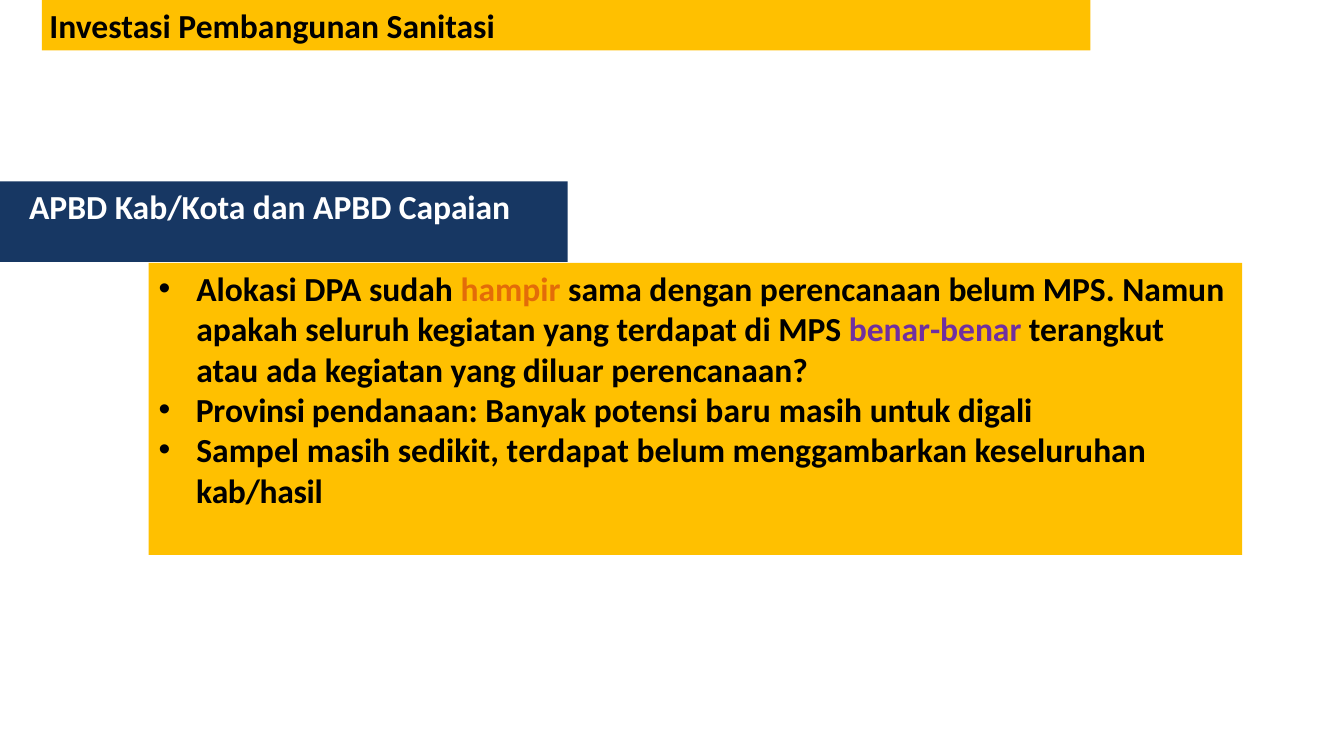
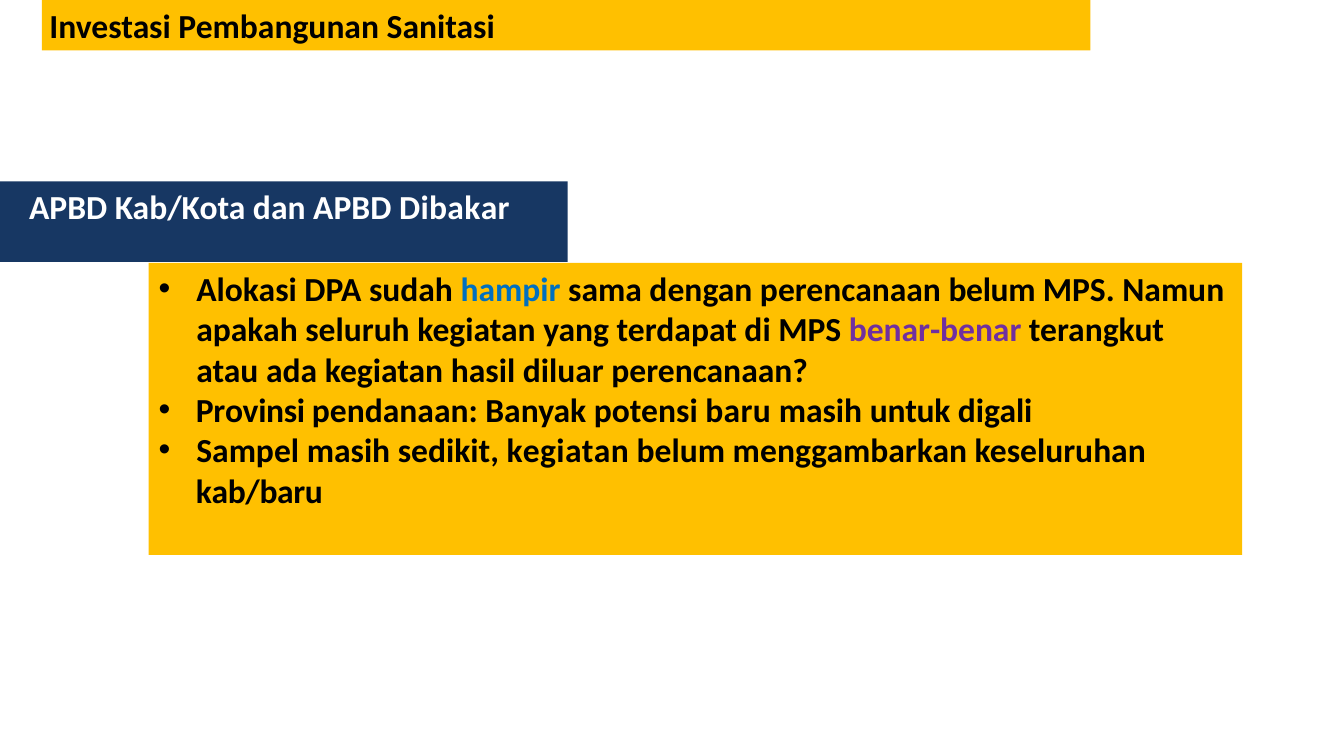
Capaian: Capaian -> Dibakar (454, 209)
hampir colour: orange -> blue (511, 290)
ada kegiatan yang: yang -> hasil (483, 371)
sedikit terdapat: terdapat -> kegiatan (568, 451)
kab/hasil: kab/hasil -> kab/baru (259, 492)
